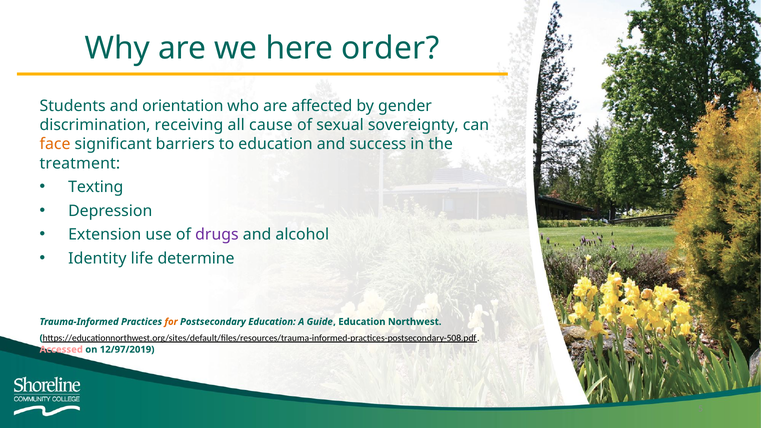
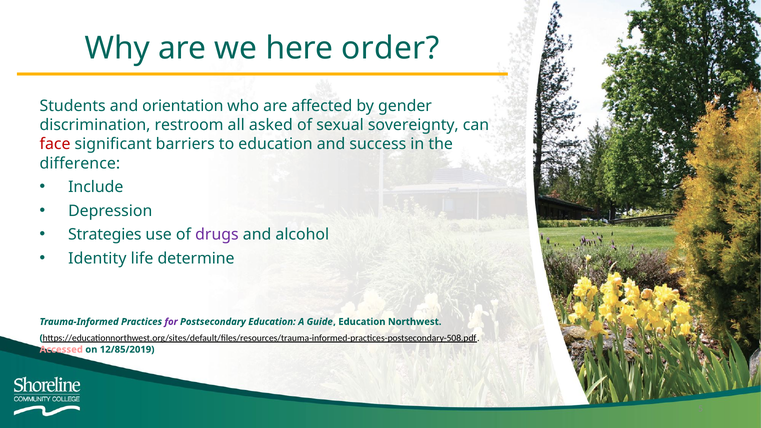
receiving: receiving -> restroom (189, 125)
cause: cause -> asked (271, 125)
face colour: orange -> red (55, 144)
treatment: treatment -> difference (80, 163)
Texting: Texting -> Include (96, 187)
Extension: Extension -> Strategies (105, 235)
for colour: orange -> purple (171, 322)
12/97/2019: 12/97/2019 -> 12/85/2019 (127, 350)
